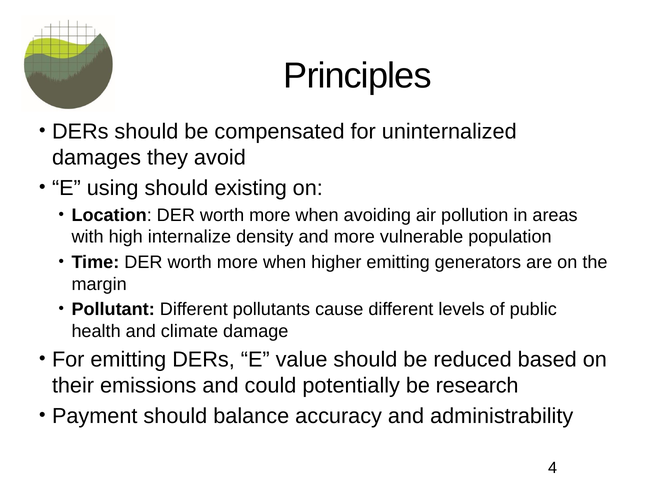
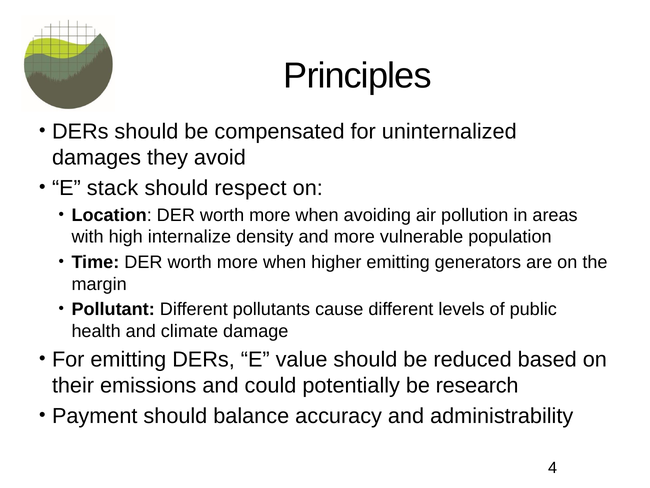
using: using -> stack (113, 188)
existing: existing -> respect (250, 188)
